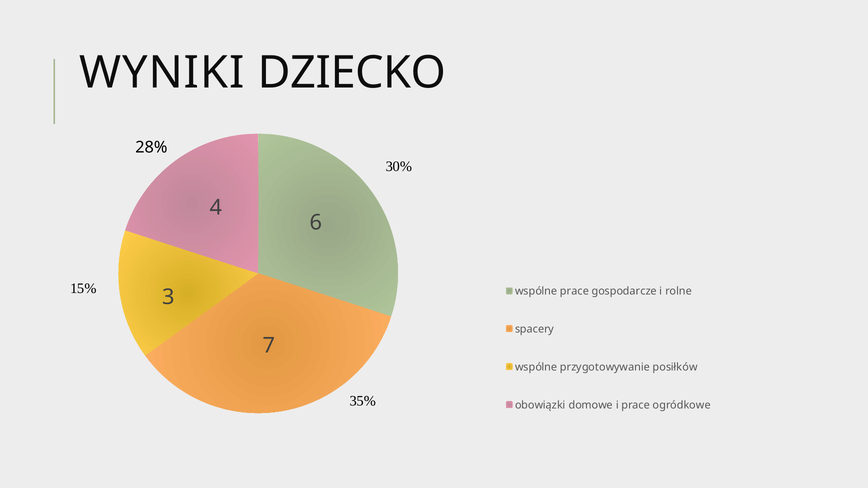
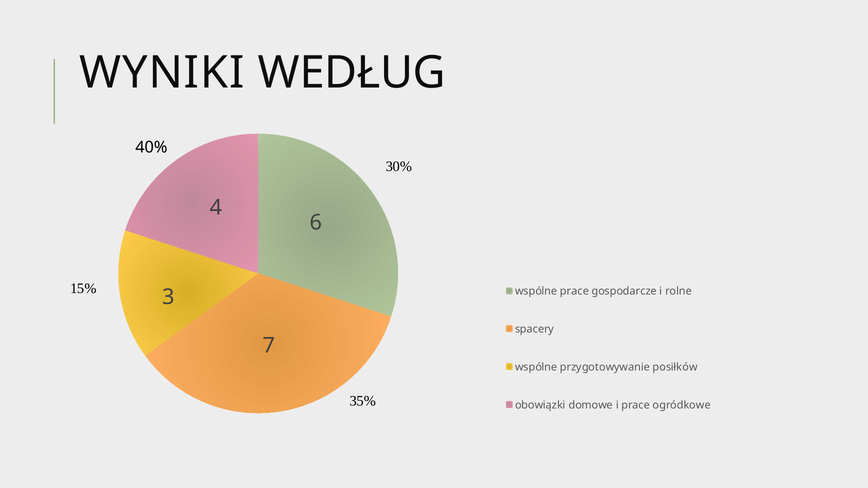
DZIECKO: DZIECKO -> WEDŁUG (352, 73)
28%: 28% -> 40% (151, 147)
